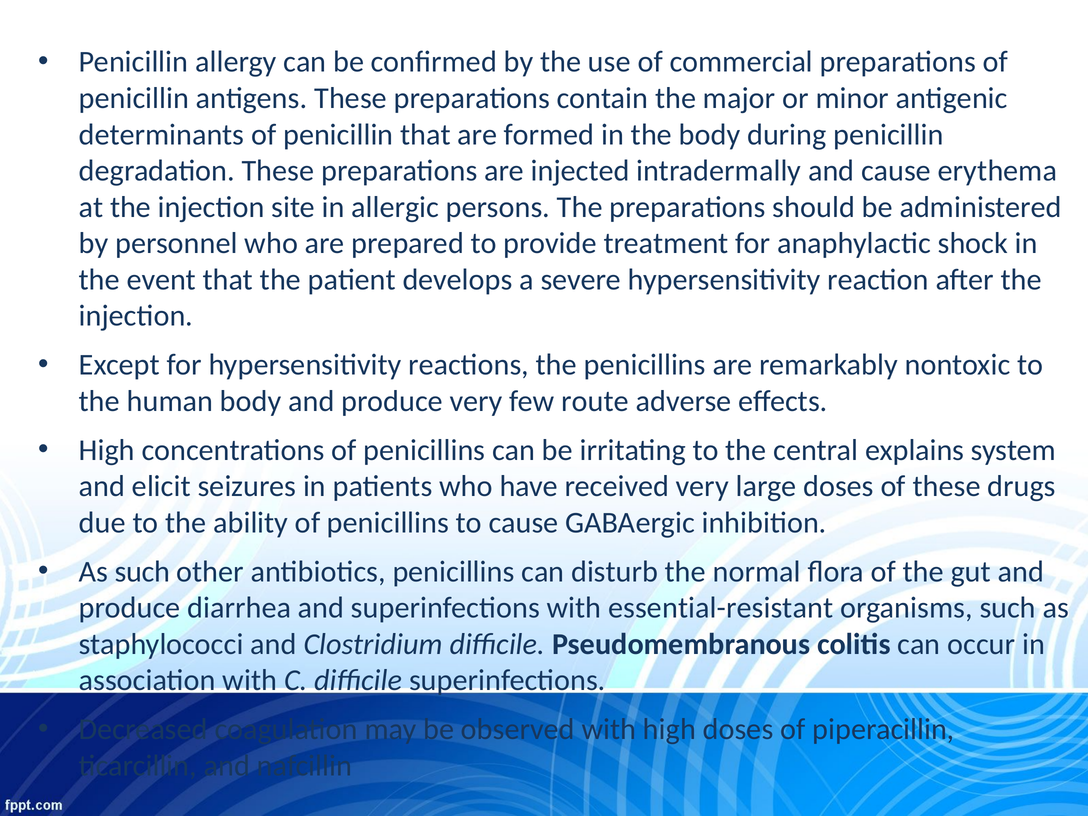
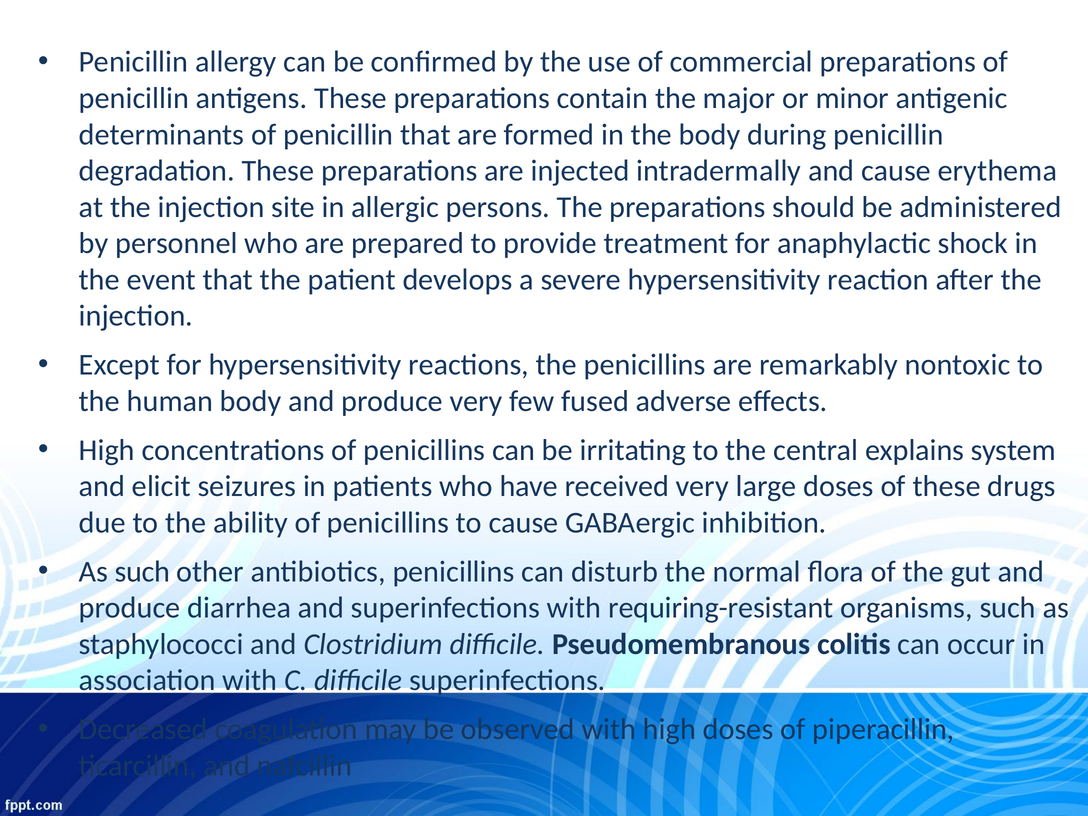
route: route -> fused (595, 401)
essential-resistant: essential-resistant -> requiring-resistant (721, 608)
